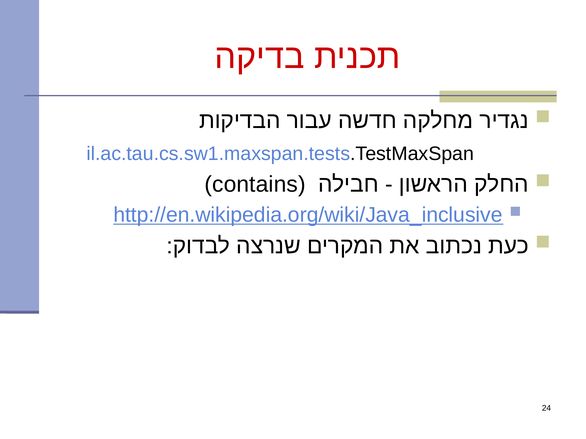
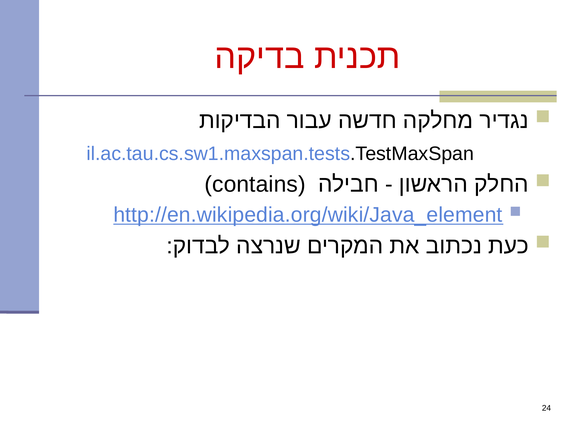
http://en.wikipedia.org/wiki/Java_inclusive: http://en.wikipedia.org/wiki/Java_inclusive -> http://en.wikipedia.org/wiki/Java_element (308, 215)
